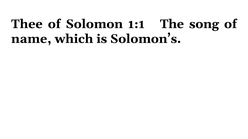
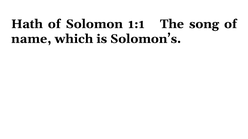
Thee: Thee -> Hath (27, 24)
